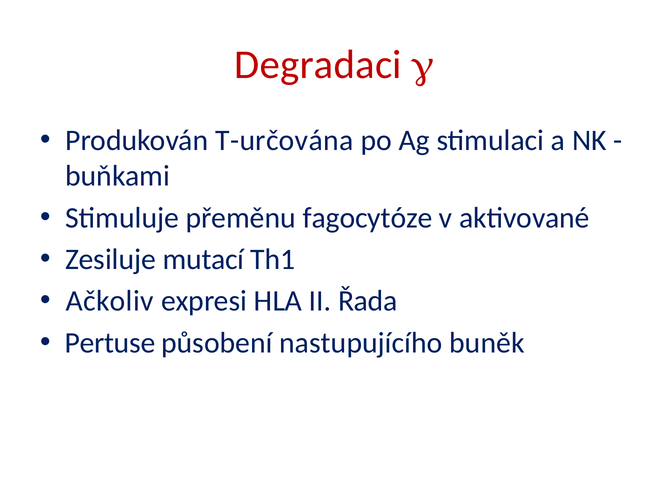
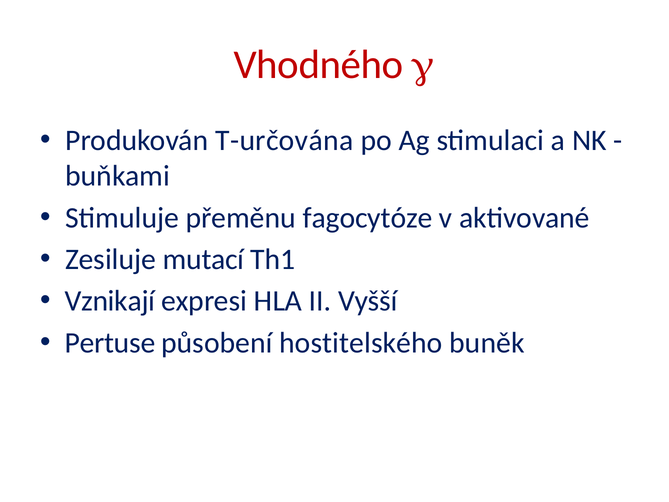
Degradaci: Degradaci -> Vhodného (318, 65)
Ačkoliv: Ačkoliv -> Vznikají (110, 301)
Řada: Řada -> Vyšší (368, 301)
nastupujícího: nastupujícího -> hostitelského (361, 343)
